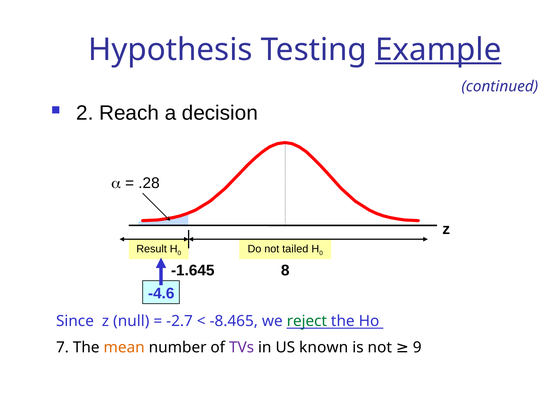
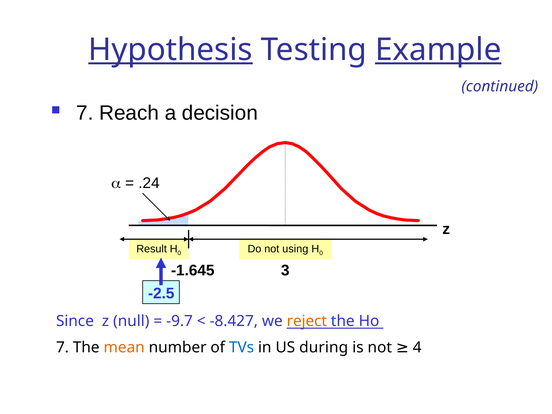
Hypothesis underline: none -> present (170, 50)
2: 2 -> 7 (85, 113)
.28: .28 -> .24 (149, 183)
tailed: tailed -> using (295, 249)
8: 8 -> 3 (285, 271)
-4.6: -4.6 -> -2.5 (161, 294)
-2.7: -2.7 -> -9.7 (180, 321)
-8.465: -8.465 -> -8.427 (234, 321)
reject colour: green -> orange (307, 321)
TVs colour: purple -> blue (242, 347)
known: known -> during (324, 347)
9: 9 -> 4 (417, 347)
